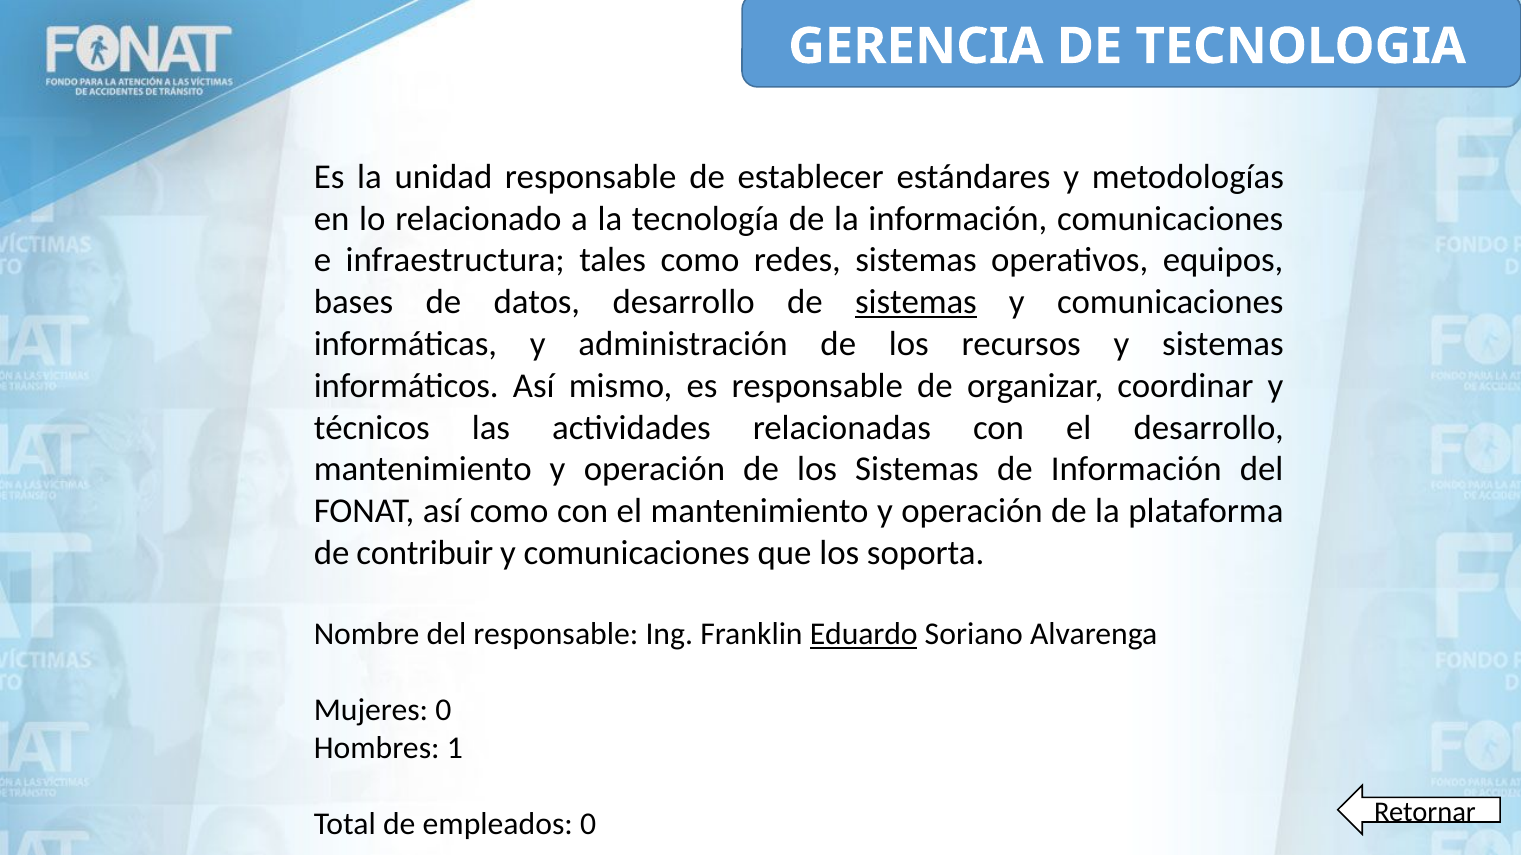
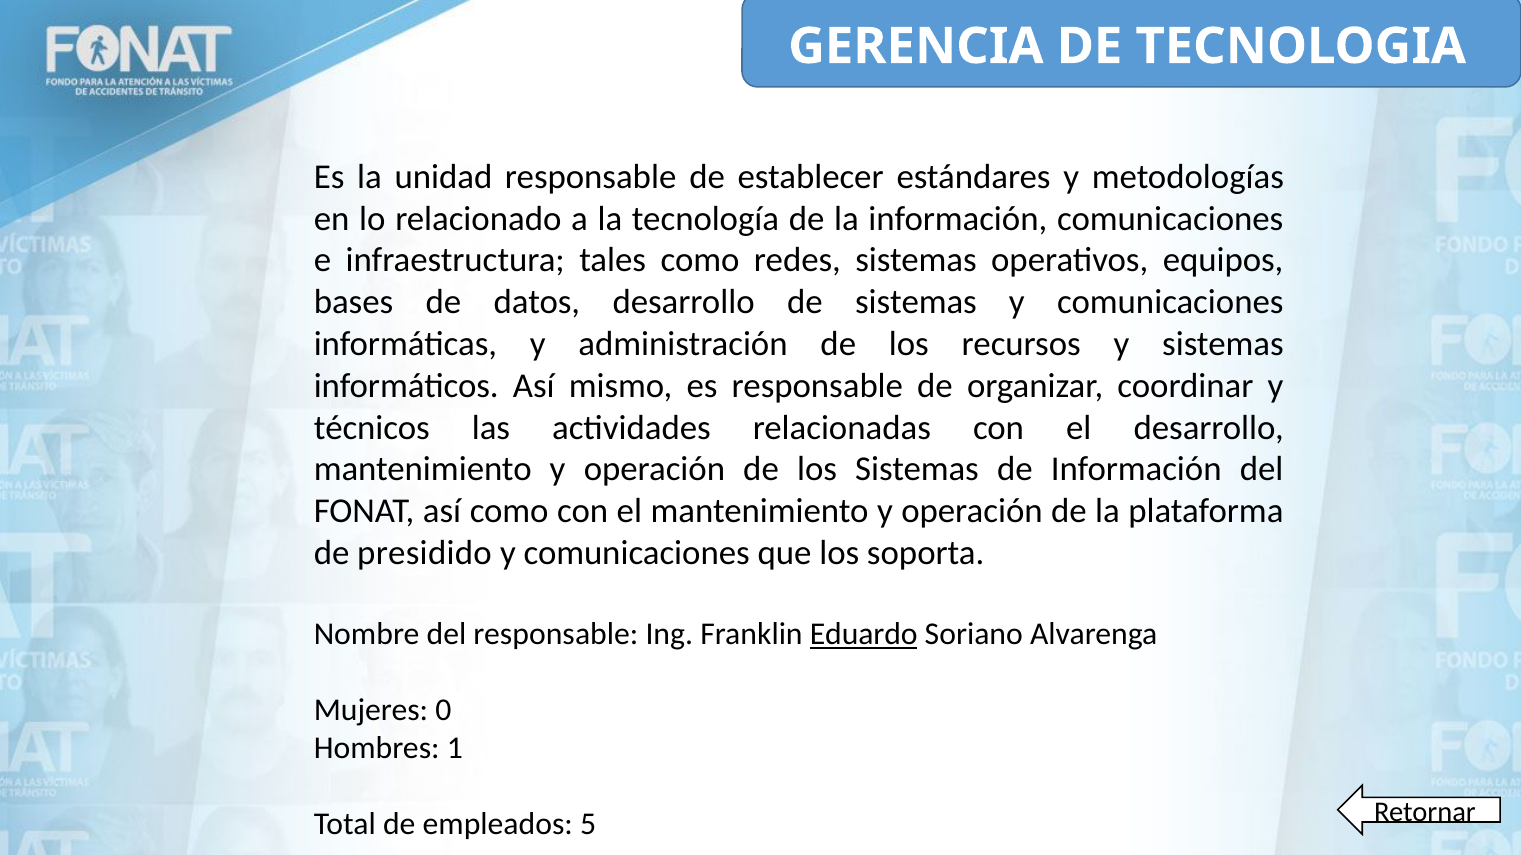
sistemas underline: present -> none (916, 302)
contribuir: contribuir -> presidido (424, 553)
empleados 0: 0 -> 5 (588, 825)
